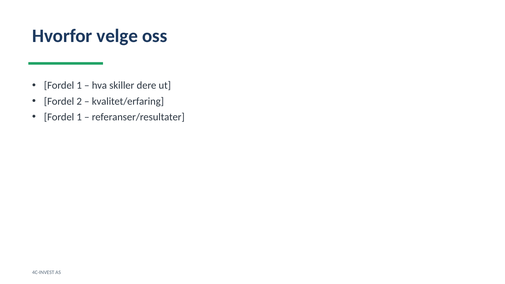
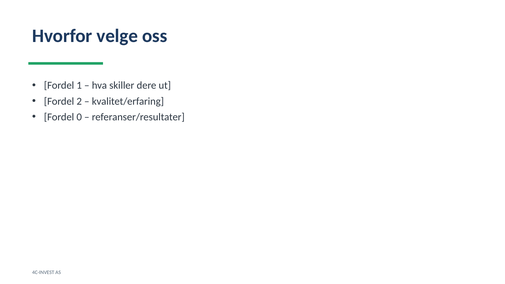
1: 1 -> 0 (79, 117)
